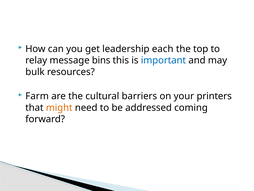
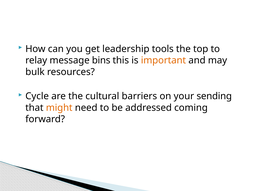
each: each -> tools (163, 49)
important colour: blue -> orange (163, 60)
Farm: Farm -> Cycle (37, 96)
printers: printers -> sending (214, 96)
